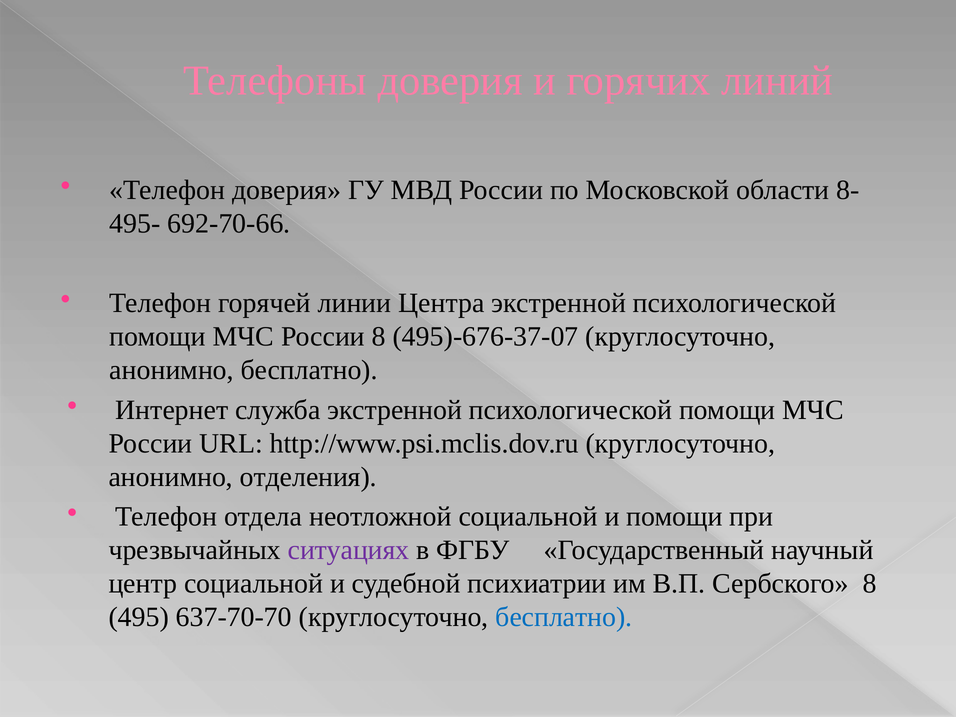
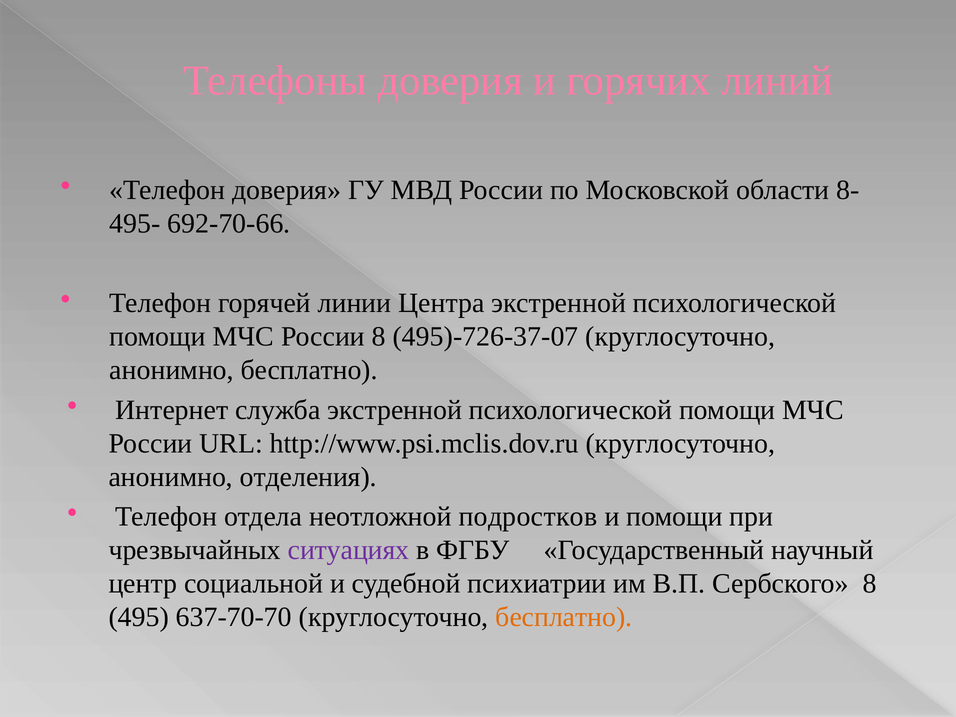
495)-676-37-07: 495)-676-37-07 -> 495)-726-37-07 (486, 337)
неотложной социальной: социальной -> подростков (528, 517)
бесплатно colour: blue -> orange (564, 617)
